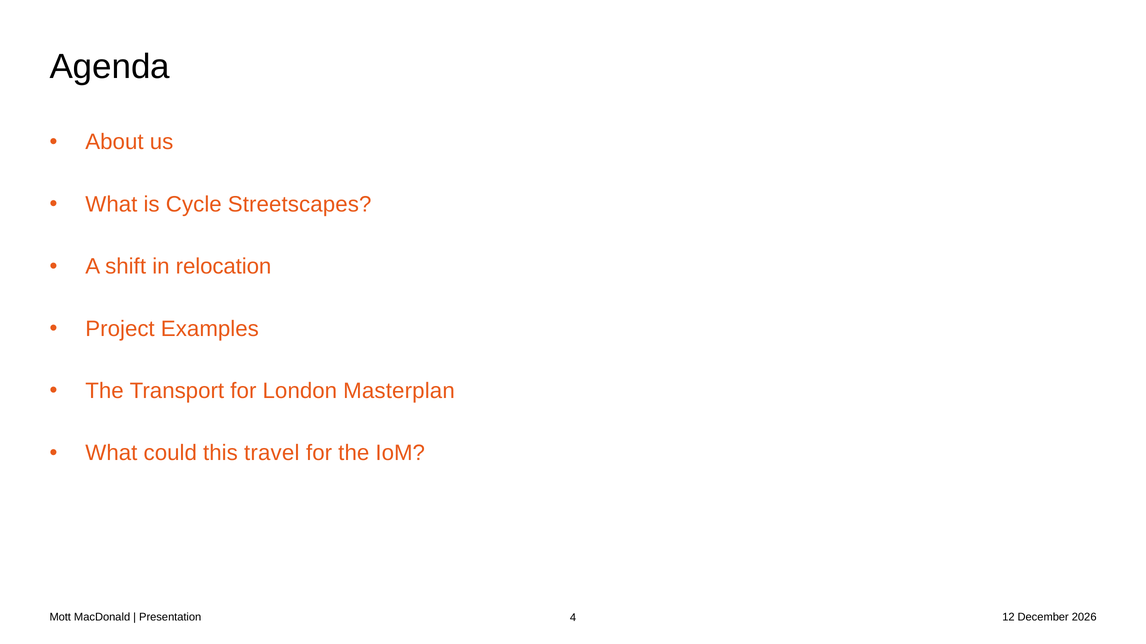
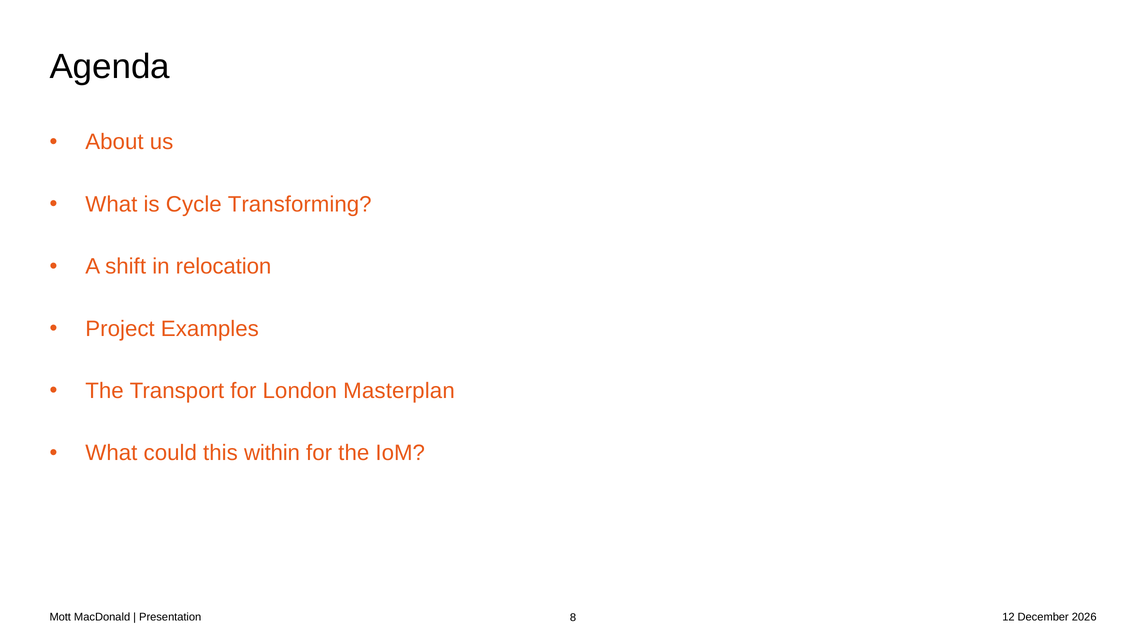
Streetscapes: Streetscapes -> Transforming (300, 205)
travel: travel -> within (272, 454)
4: 4 -> 8 (573, 618)
